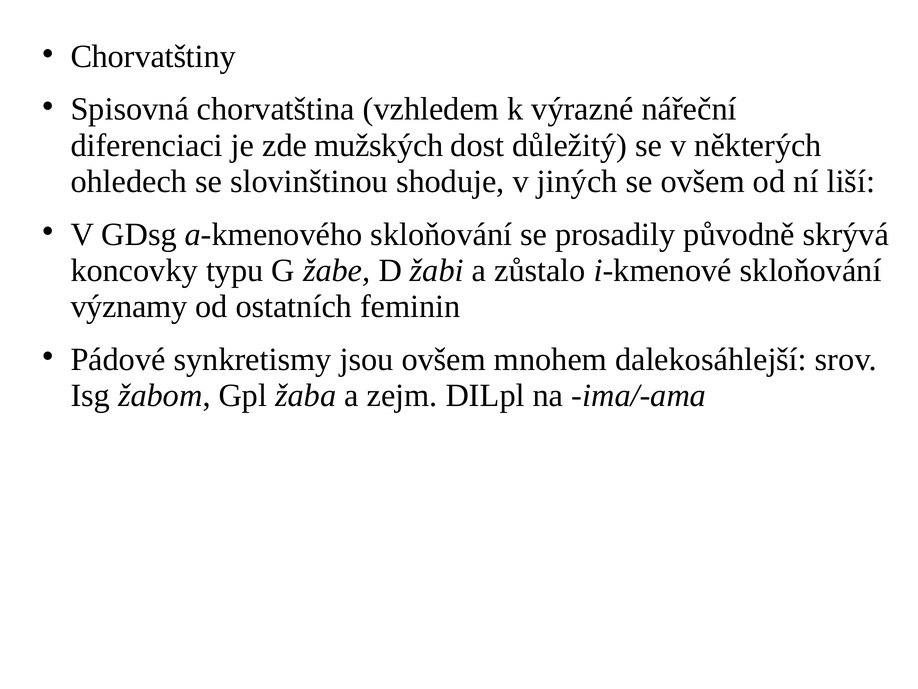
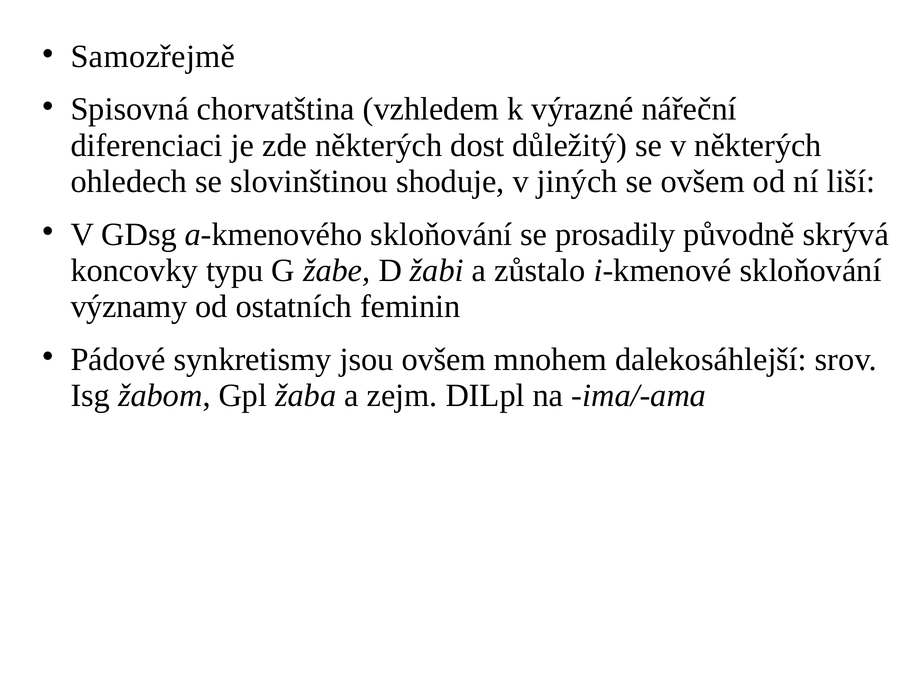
Chorvatštiny: Chorvatštiny -> Samozřejmě (153, 56)
zde mužských: mužských -> některých (379, 145)
